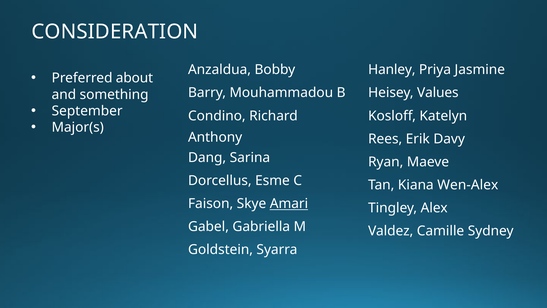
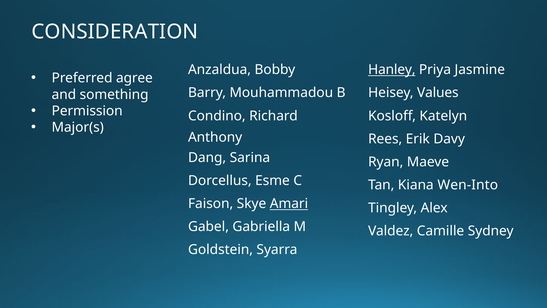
Hanley underline: none -> present (392, 70)
about: about -> agree (134, 78)
September: September -> Permission (87, 111)
Wen-Alex: Wen-Alex -> Wen-Into (468, 185)
